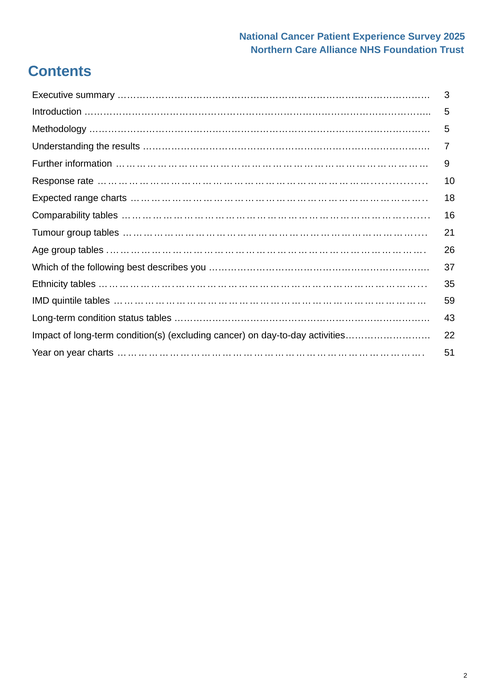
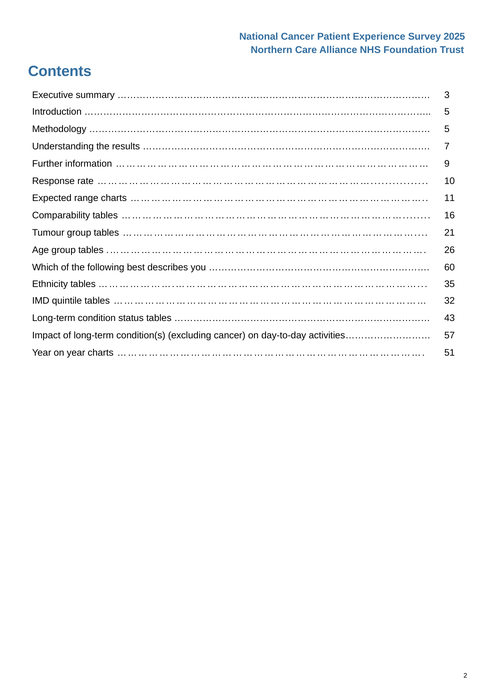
18: 18 -> 11 (450, 198)
37: 37 -> 60 (450, 267)
59: 59 -> 32 (450, 301)
22: 22 -> 57 (450, 336)
